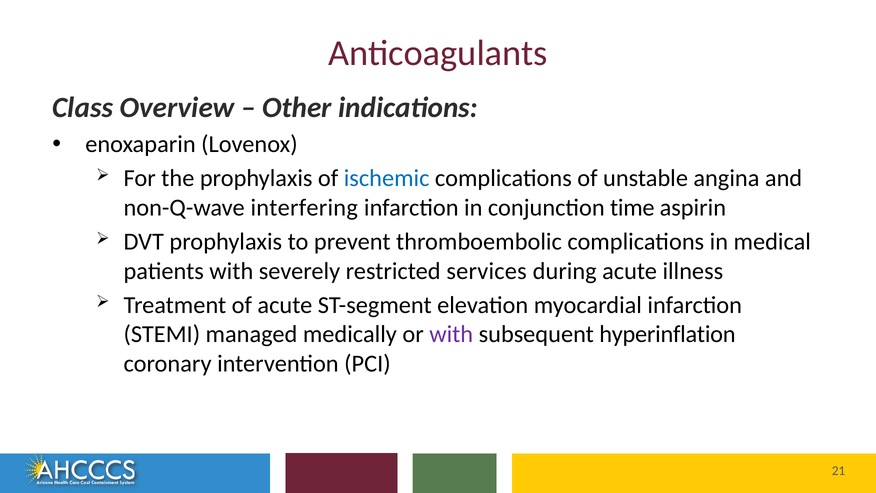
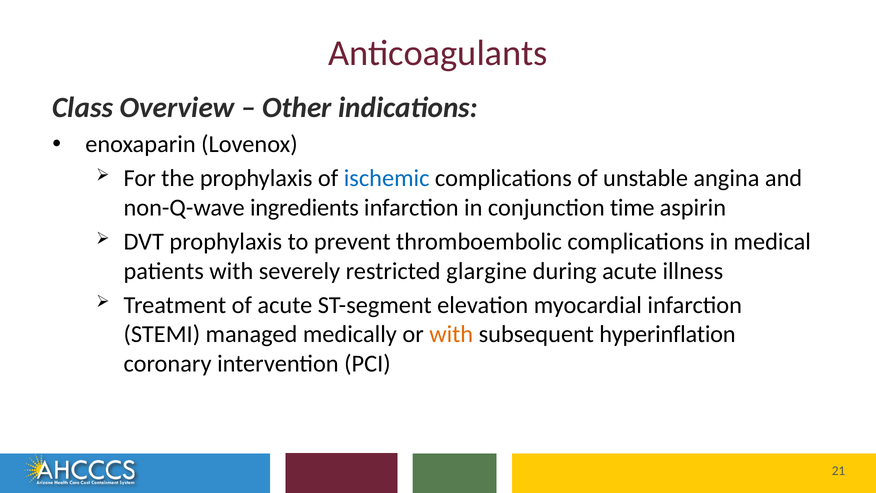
interfering: interfering -> ingredients (304, 208)
services: services -> glargine (487, 271)
with colour: purple -> orange (451, 334)
